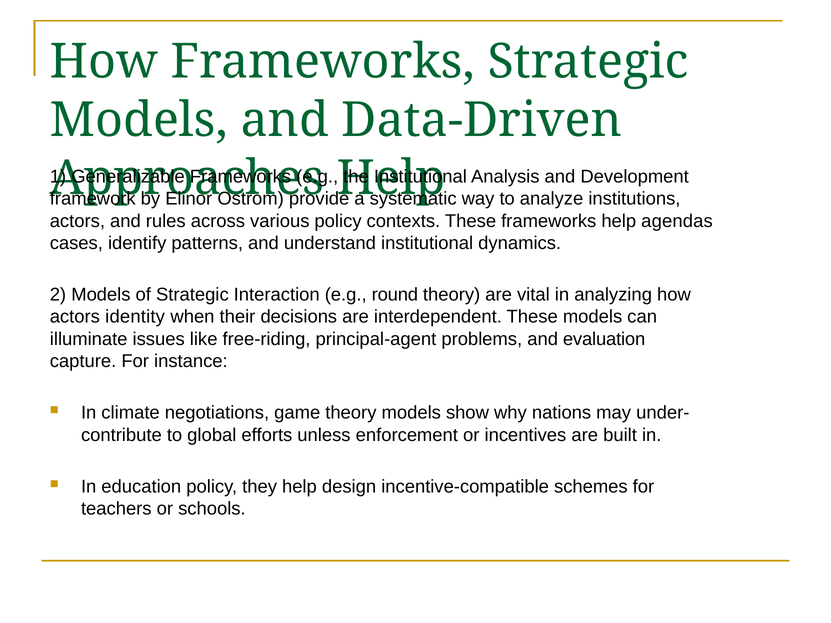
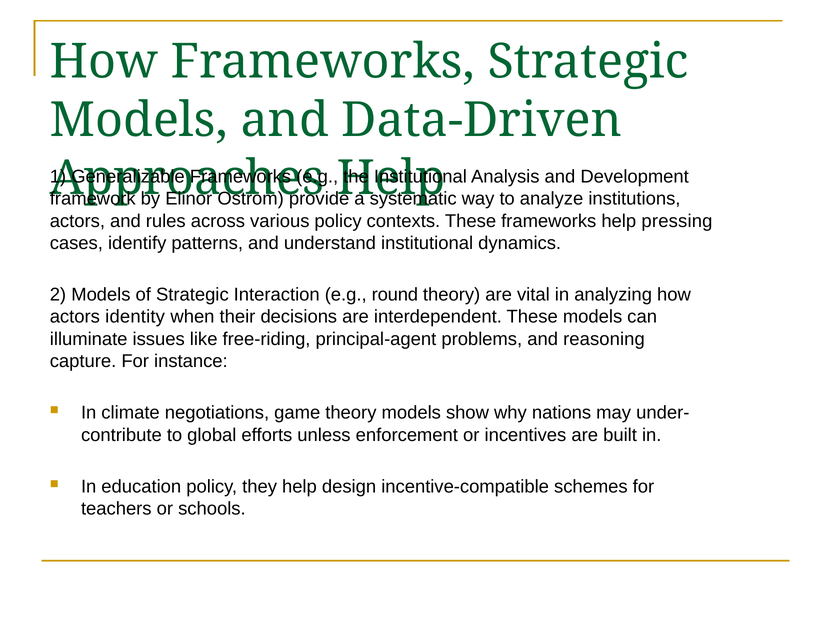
agendas: agendas -> pressing (677, 221)
evaluation: evaluation -> reasoning (604, 339)
